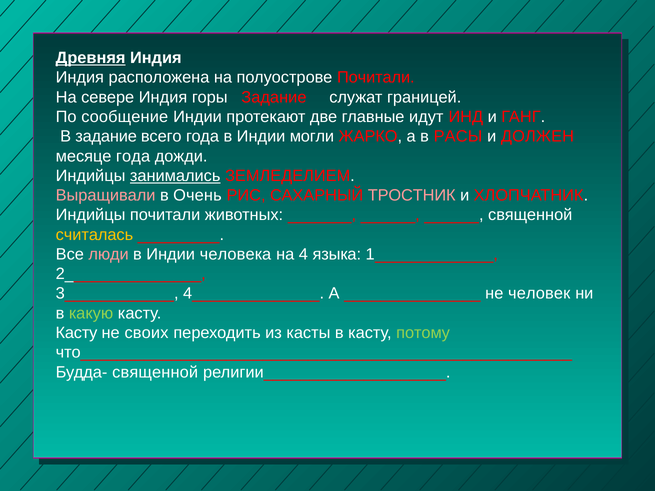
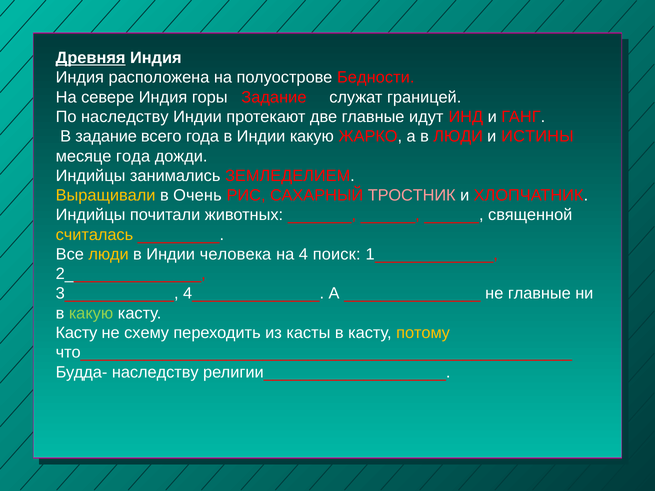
полуострове Почитали: Почитали -> Бедности (376, 78)
По сообщение: сообщение -> наследству (125, 117)
Индии могли: могли -> какую (312, 137)
в РАСЫ: РАСЫ -> ЛЮДИ (458, 137)
ДОЛЖЕН: ДОЛЖЕН -> ИСТИНЫ (537, 137)
занимались underline: present -> none (175, 176)
Выращивали colour: pink -> yellow (106, 195)
люди colour: pink -> yellow (109, 254)
языка: языка -> поиск (337, 254)
не человек: человек -> главные (539, 294)
своих: своих -> схему (147, 333)
потому colour: light green -> yellow (423, 333)
Будда- священной: священной -> наследству (155, 372)
